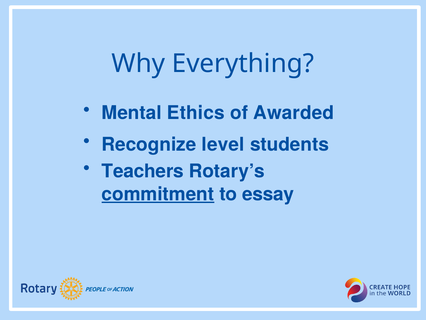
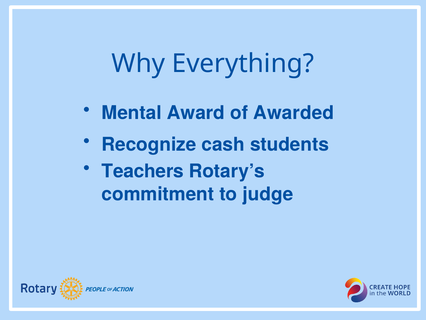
Ethics: Ethics -> Award (196, 113)
level: level -> cash (223, 144)
commitment underline: present -> none (158, 194)
essay: essay -> judge (268, 194)
